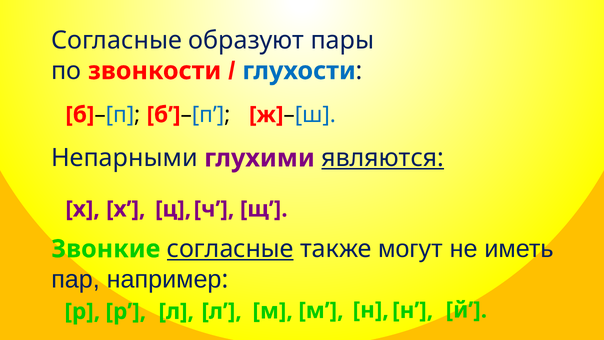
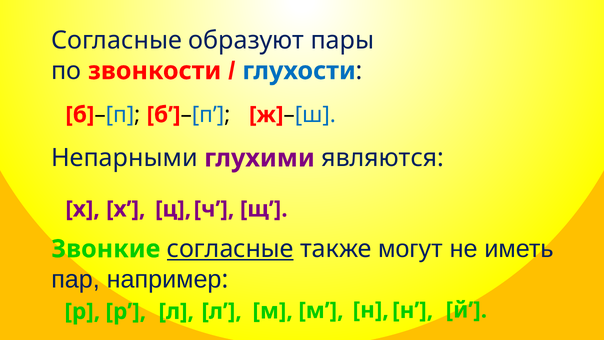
являются underline: present -> none (383, 158)
